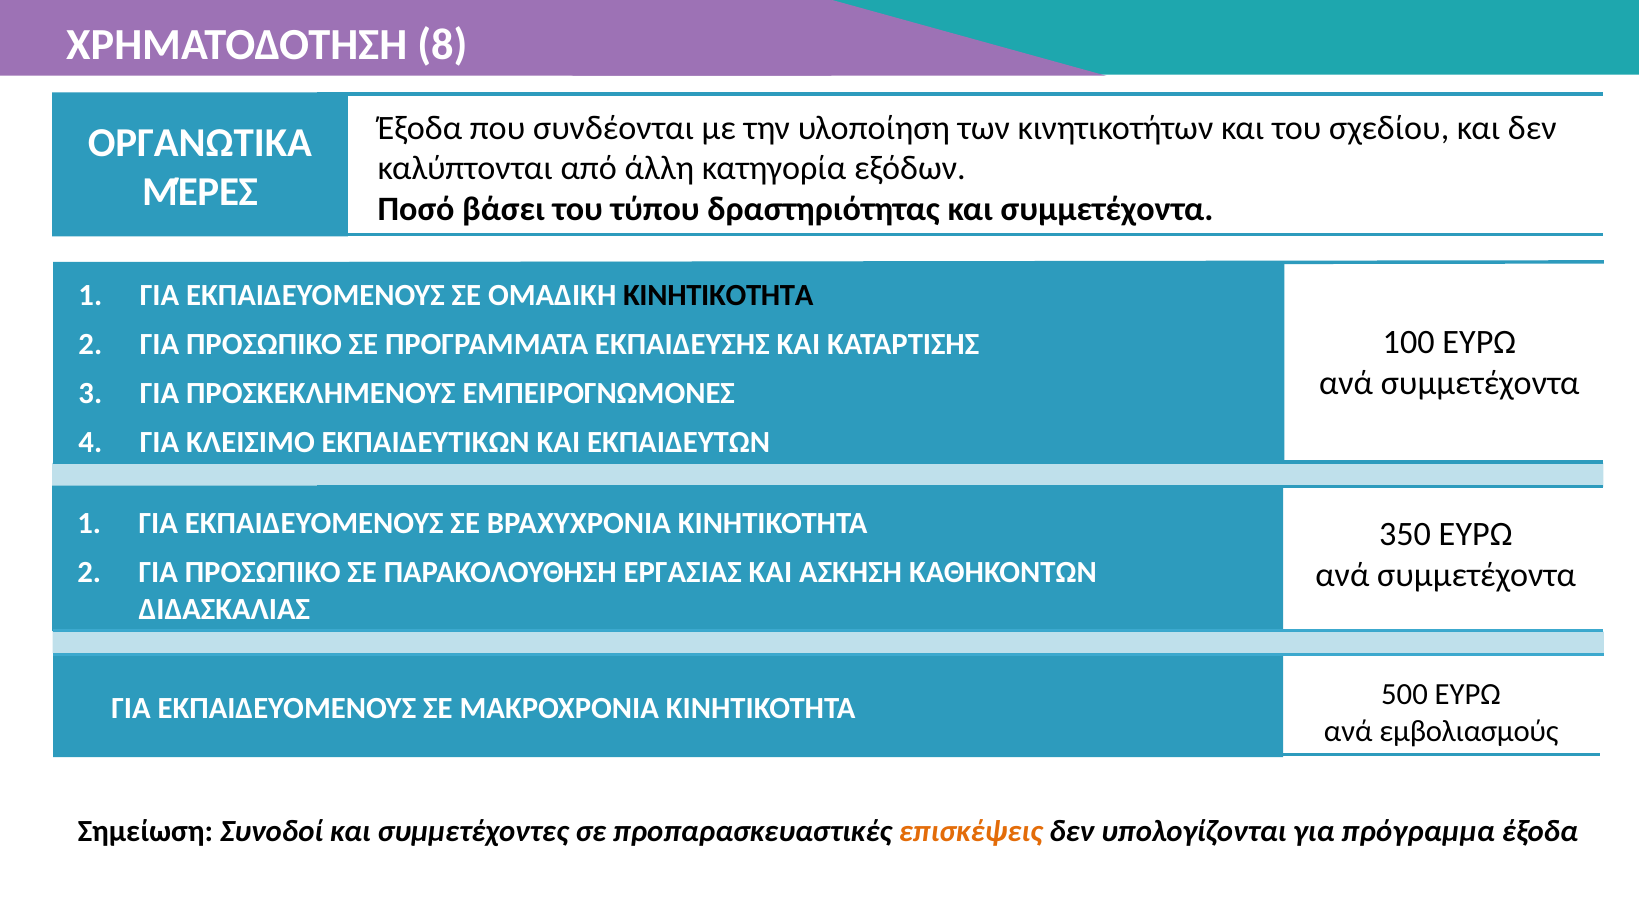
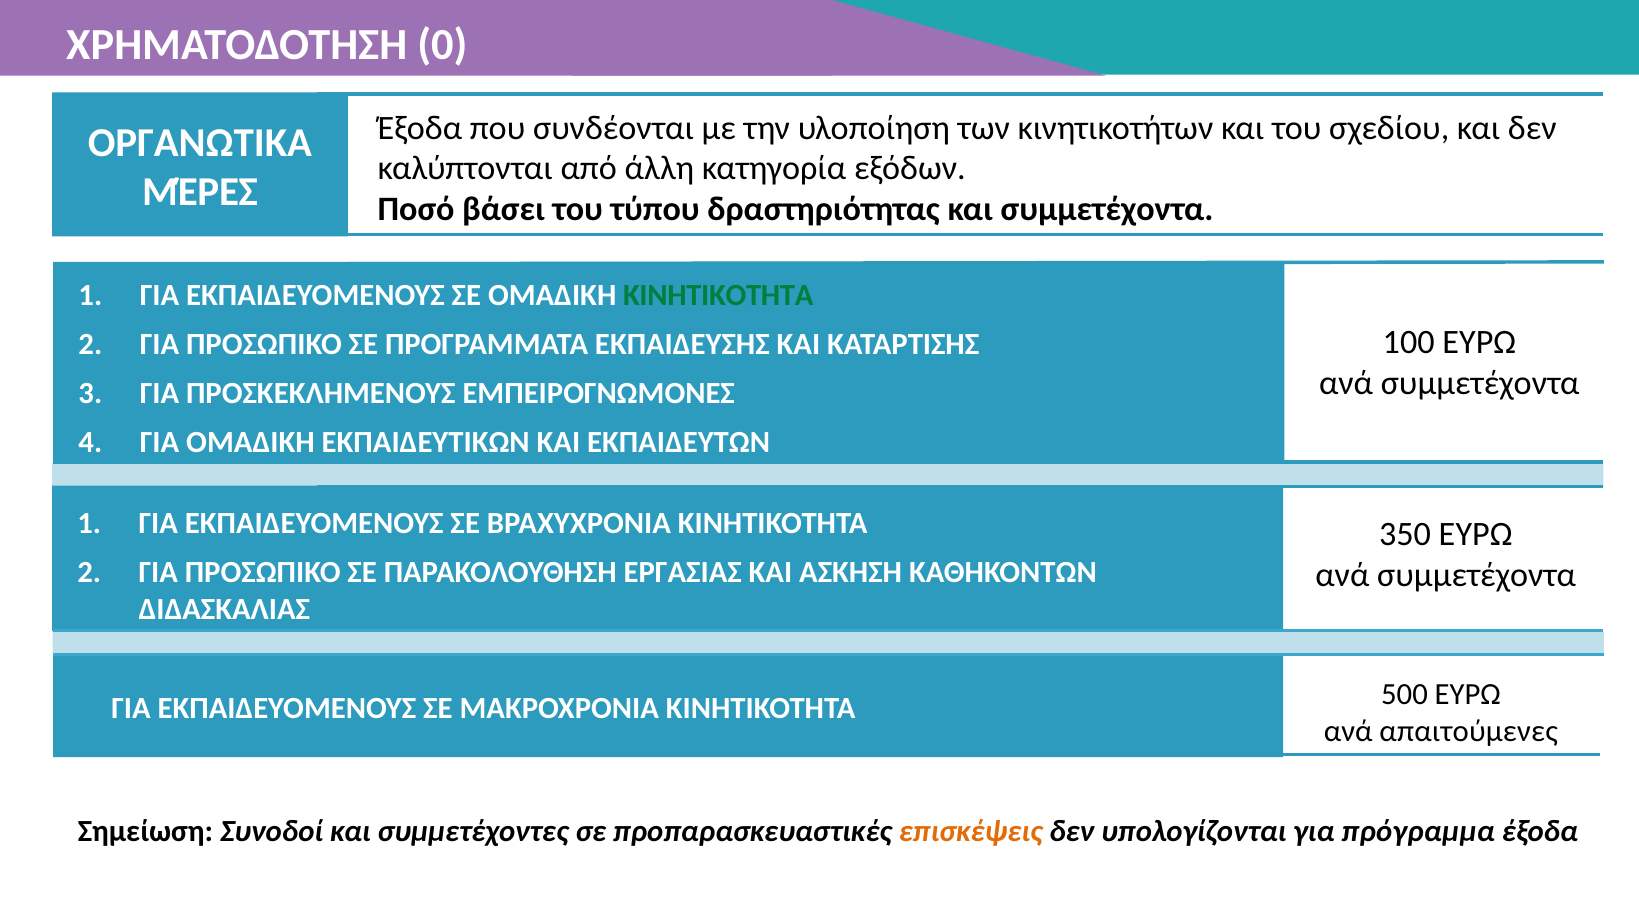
8: 8 -> 0 (442, 44)
ΚΙΝΗΤΙΚΟΤΗΤΑ colour: black -> green (718, 296)
ΓΙΑ ΚΛΕΙΣΙΜΟ: ΚΛΕΙΣΙΜΟ -> ΟΜΑΔΙΚΗ (250, 442)
εμβολιασμούς: εμβολιασμούς -> απαιτούμενες (1469, 731)
